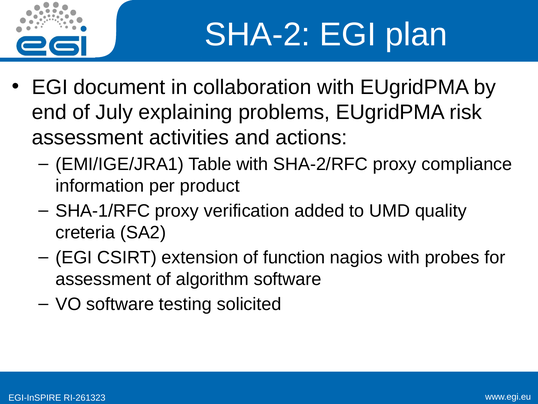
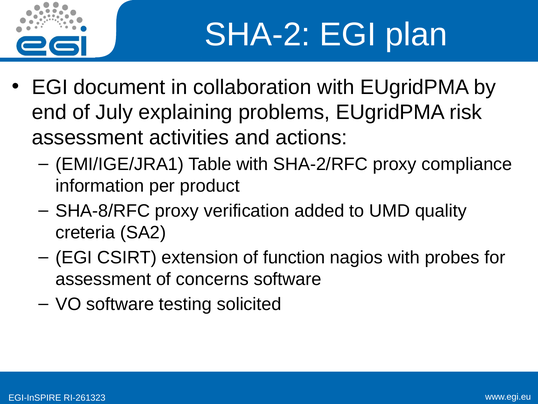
SHA-1/RFC: SHA-1/RFC -> SHA-8/RFC (103, 211)
algorithm: algorithm -> concerns (212, 279)
